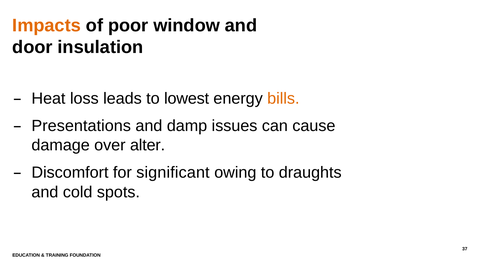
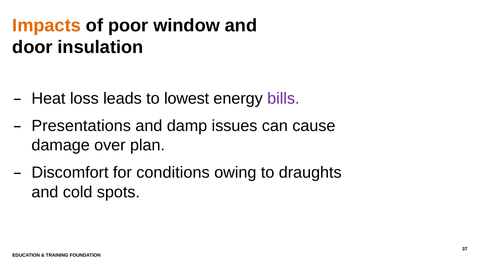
bills colour: orange -> purple (283, 99)
alter: alter -> plan (147, 145)
significant: significant -> conditions (173, 173)
